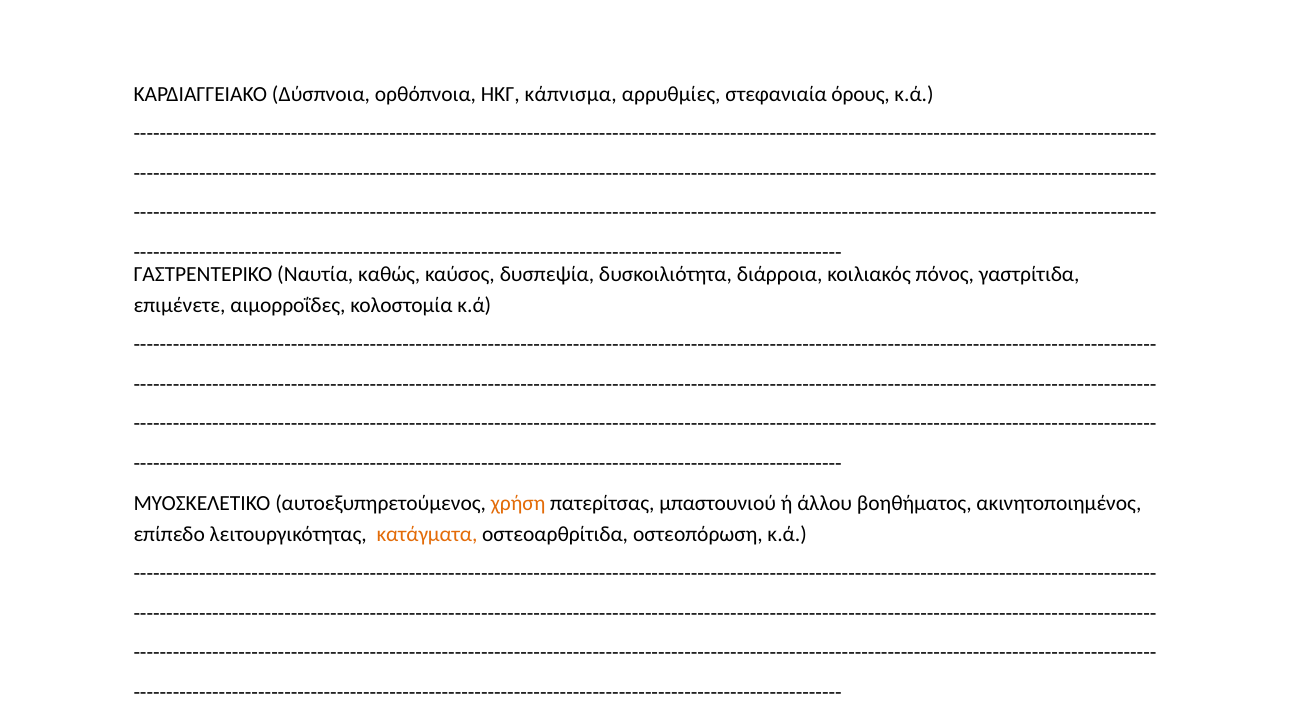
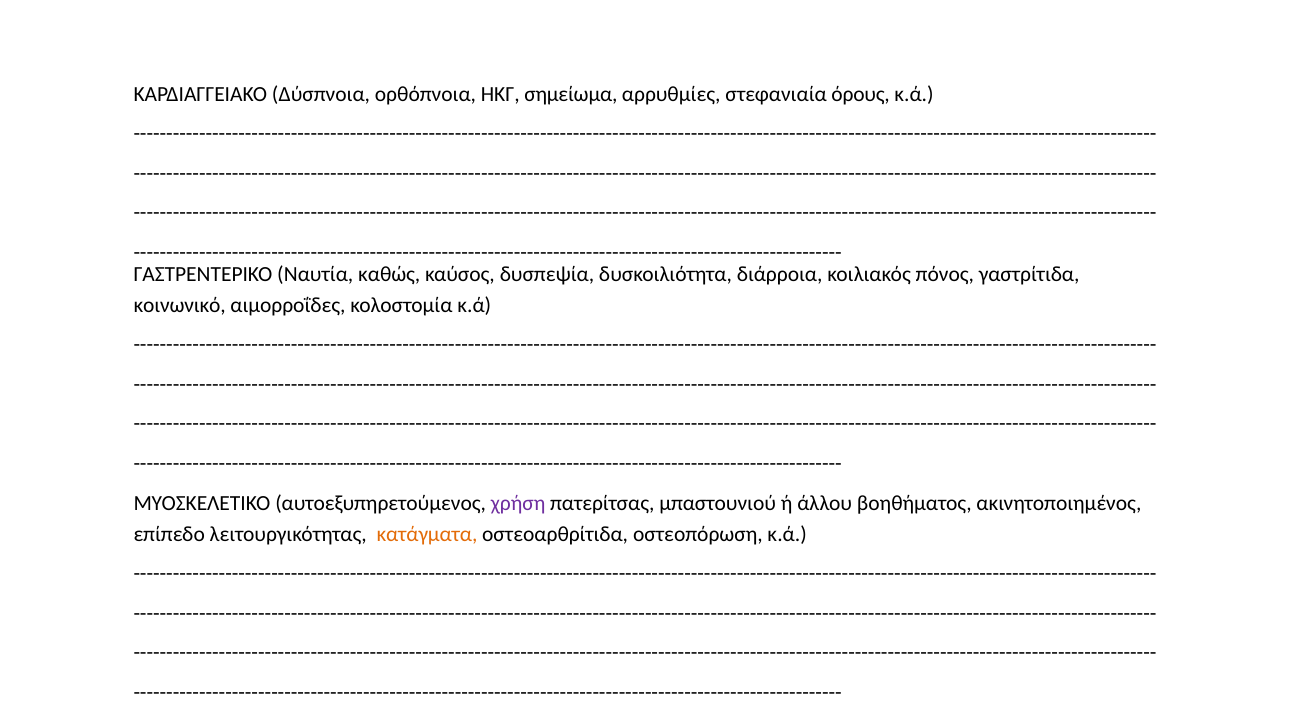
κάπνισμα: κάπνισμα -> σημείωμα (571, 94)
επιμένετε: επιμένετε -> κοινωνικό (180, 305)
χρήση colour: orange -> purple (518, 504)
